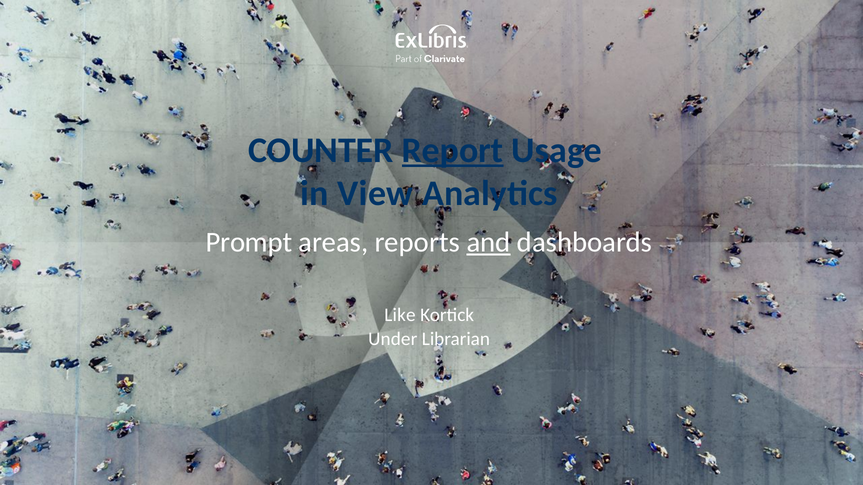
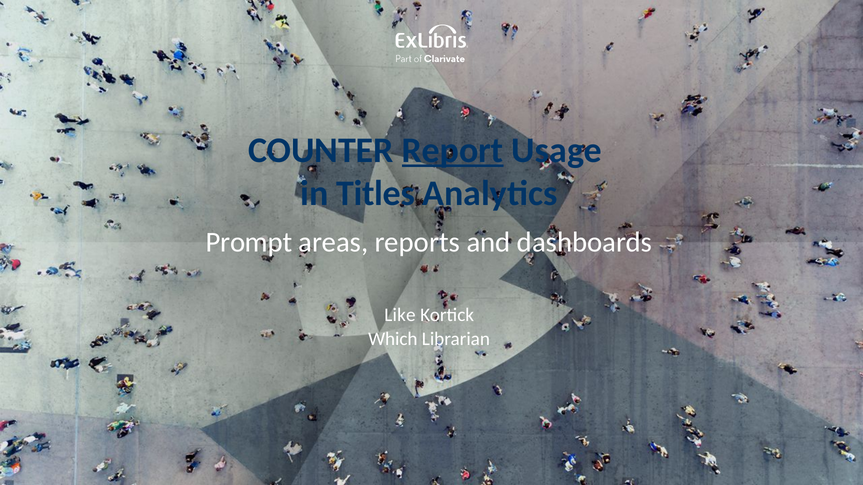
View: View -> Titles (376, 194)
and underline: present -> none (489, 242)
Under: Under -> Which (393, 339)
